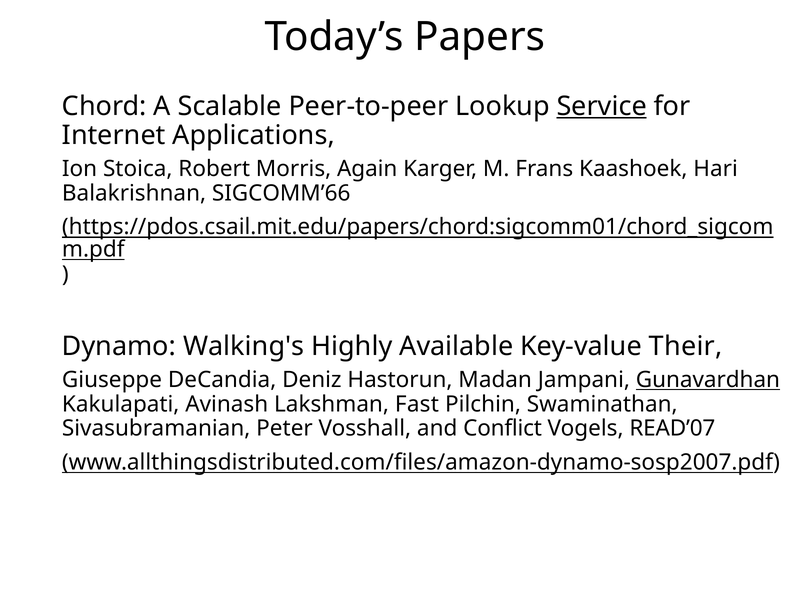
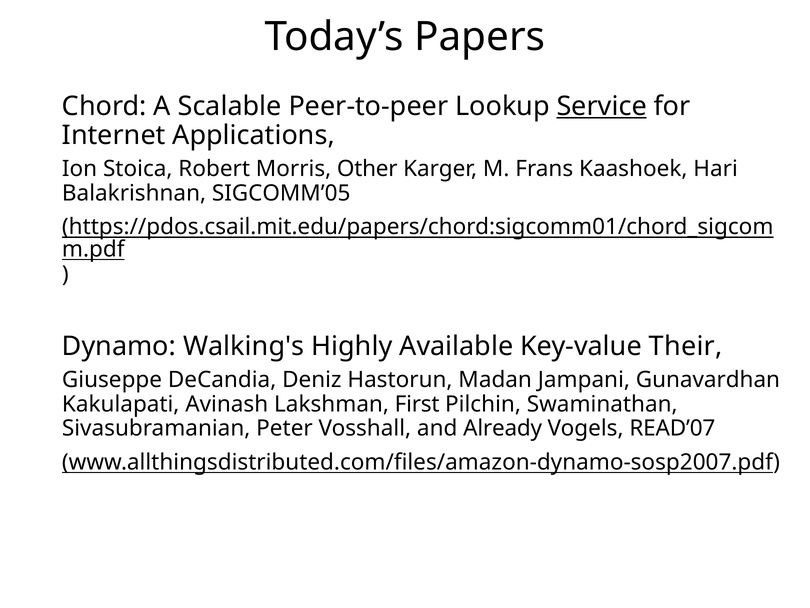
Again: Again -> Other (367, 169)
SIGCOMM’66: SIGCOMM’66 -> SIGCOMM’05 (281, 193)
Gunavardhan underline: present -> none (708, 380)
Fast: Fast -> First (417, 404)
Conflict: Conflict -> Already (503, 428)
